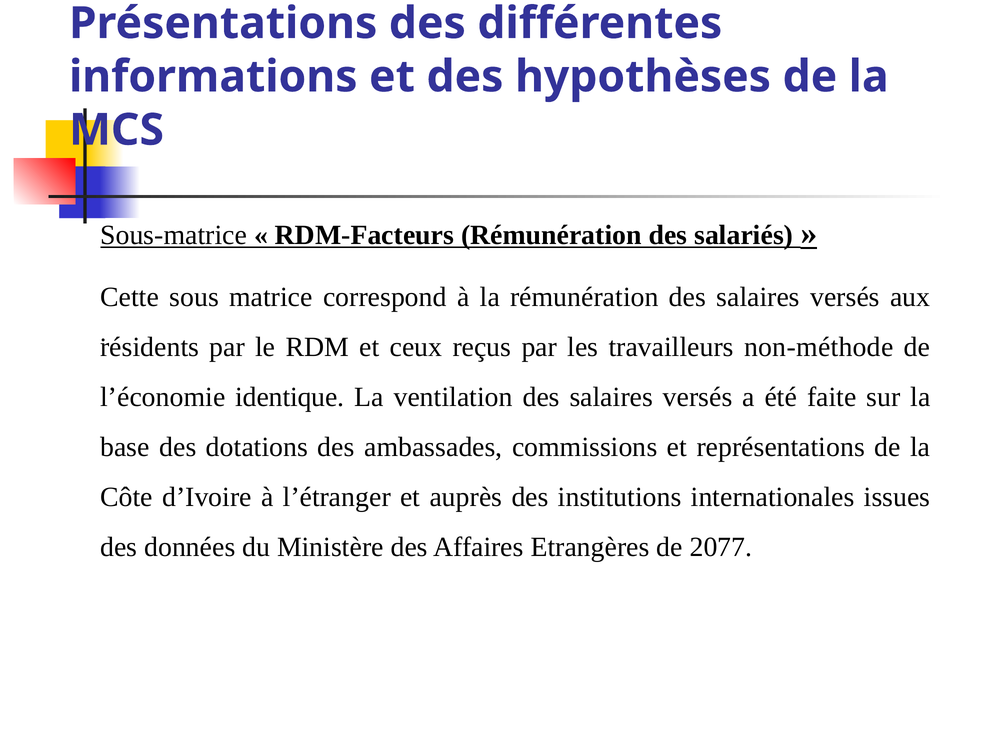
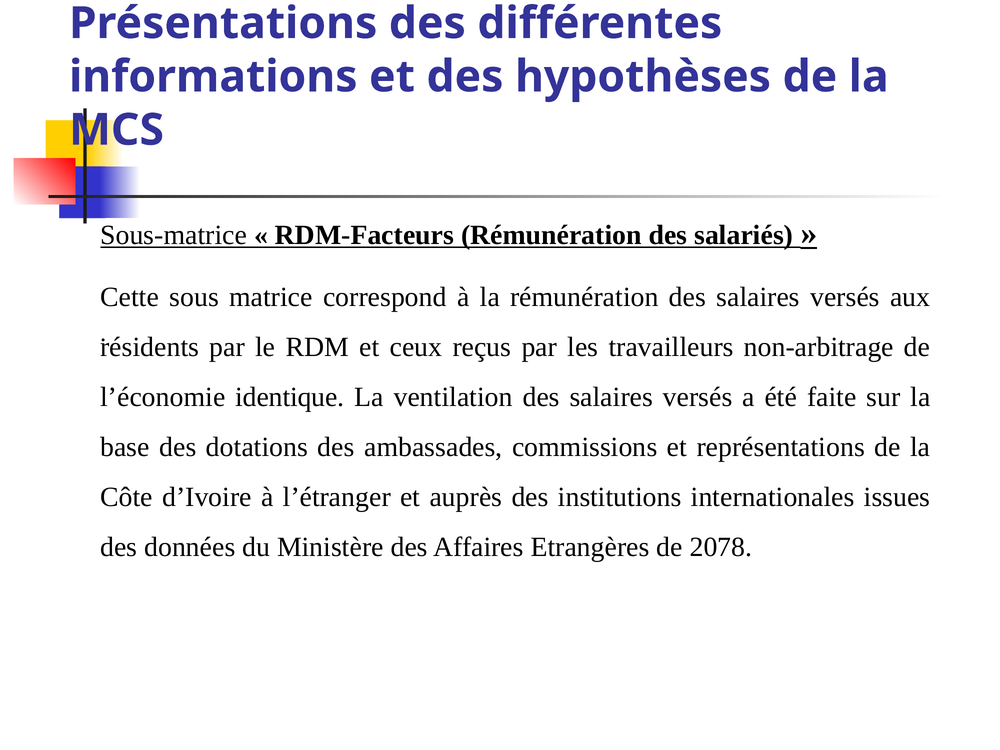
non-méthode: non-méthode -> non-arbitrage (819, 347)
2077: 2077 -> 2078 (721, 547)
